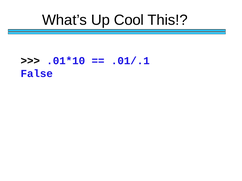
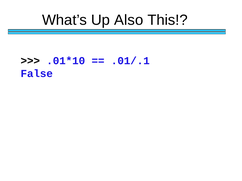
Cool: Cool -> Also (129, 20)
